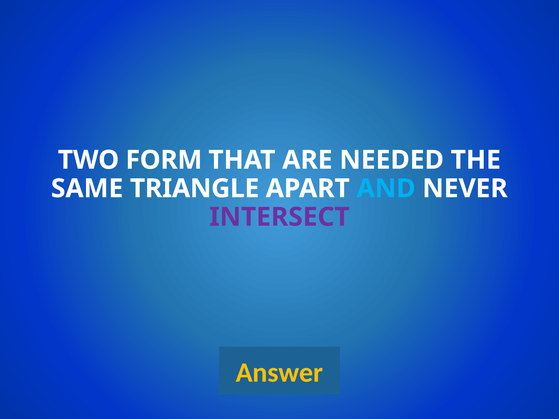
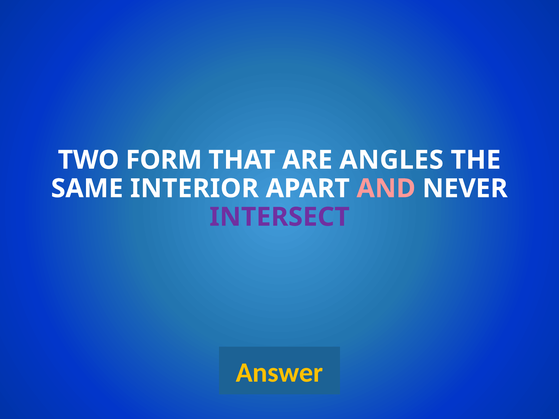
NEEDED: NEEDED -> ANGLES (391, 160)
TRIANGLE: TRIANGLE -> INTERIOR (194, 189)
AND colour: light blue -> pink (386, 189)
